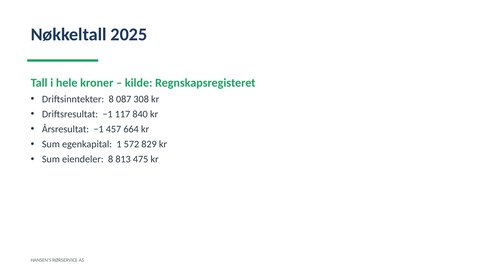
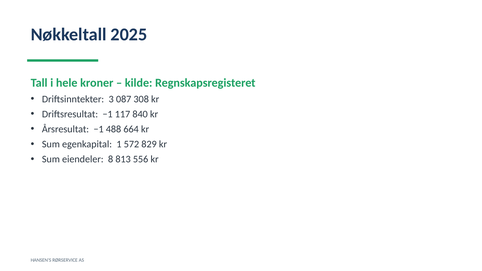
Driftsinntekter 8: 8 -> 3 (111, 99)
457: 457 -> 488 (114, 129)
475: 475 -> 556 (141, 159)
